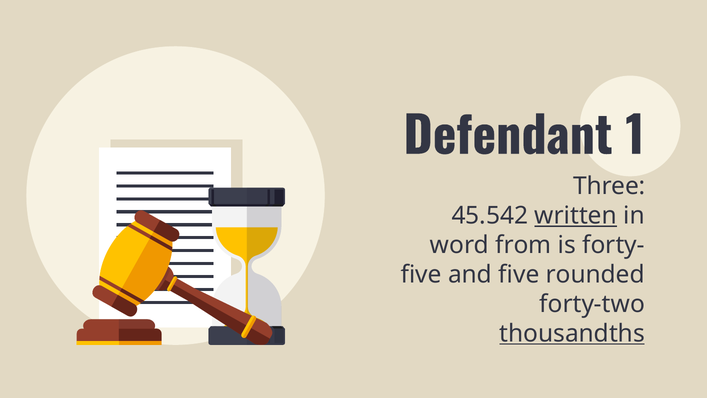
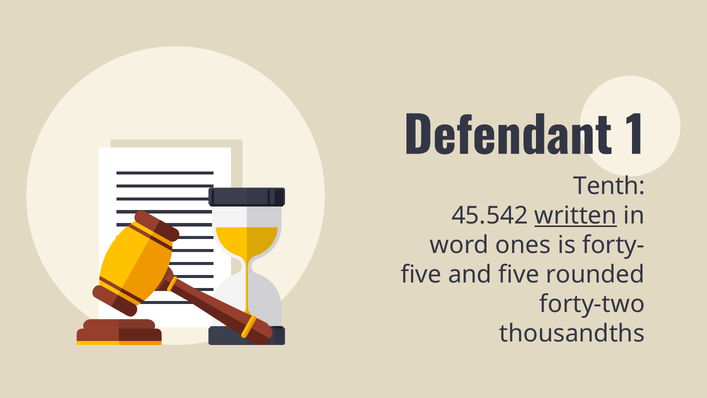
Three: Three -> Tenth (609, 186)
from: from -> ones (523, 245)
thousandths underline: present -> none (572, 333)
